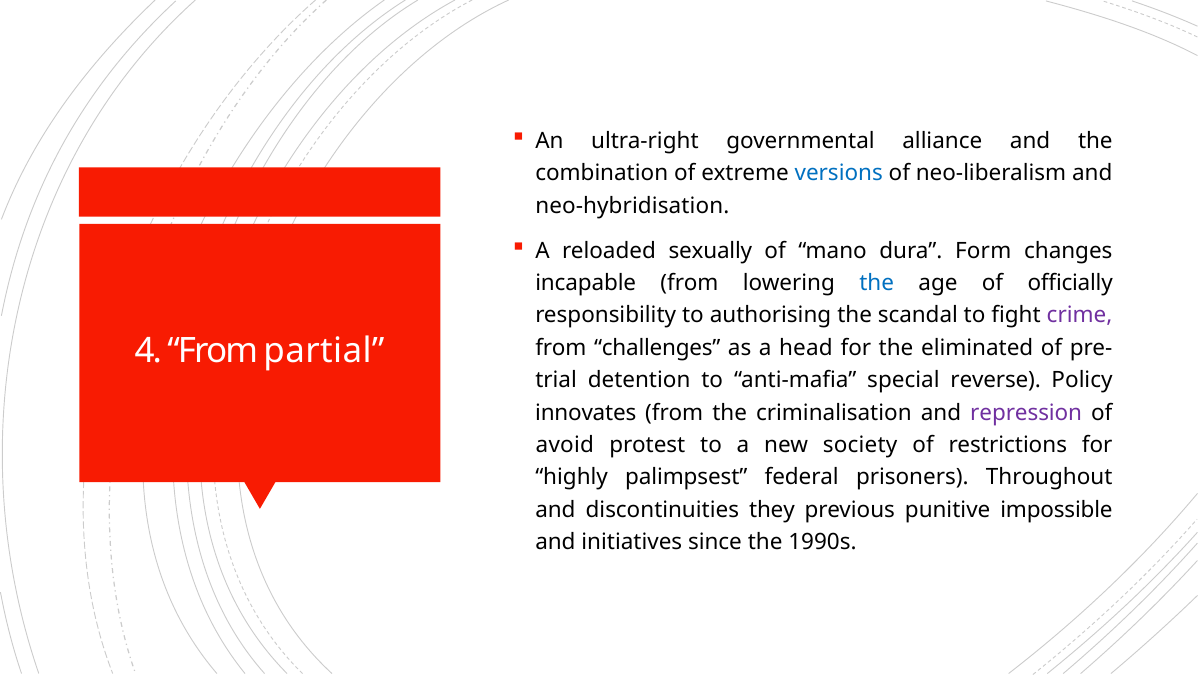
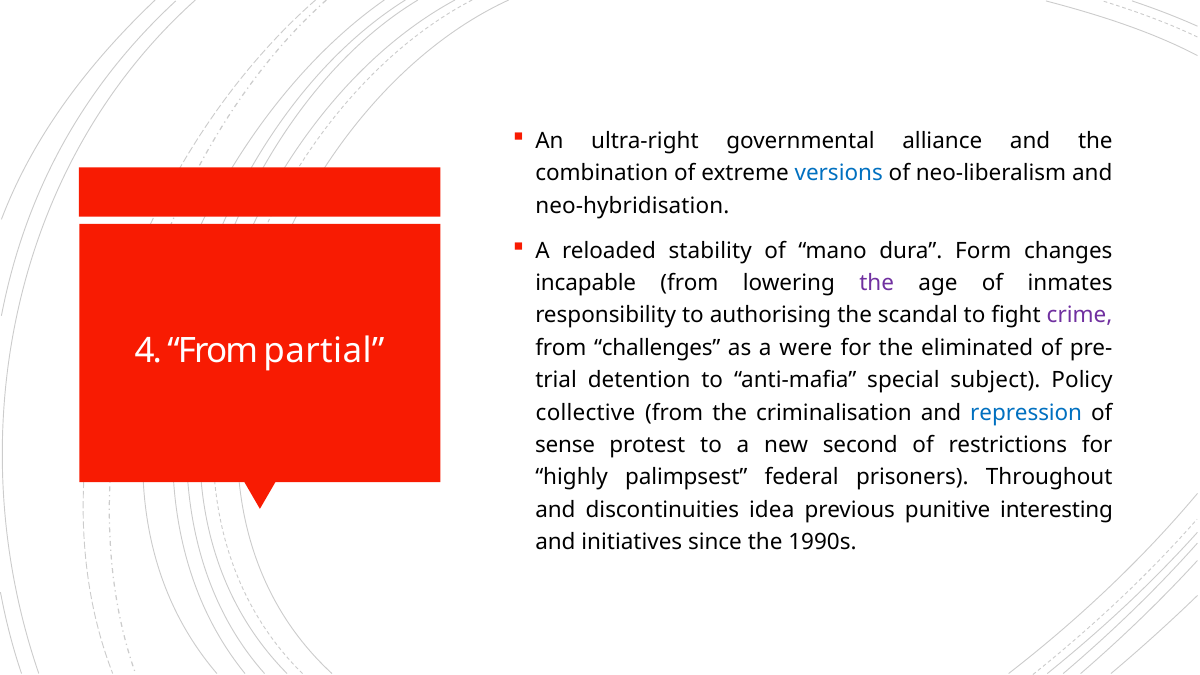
sexually: sexually -> stability (710, 251)
the colour: blue -> purple (877, 283)
officially: officially -> inmates (1070, 283)
head: head -> were (806, 348)
reverse: reverse -> subject (995, 380)
innovates: innovates -> collective (586, 413)
repression colour: purple -> blue (1026, 413)
avoid: avoid -> sense (565, 445)
society: society -> second (860, 445)
they: they -> idea (772, 510)
impossible: impossible -> interesting (1057, 510)
